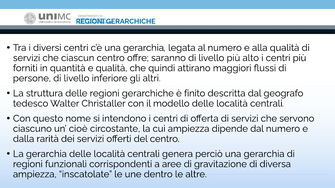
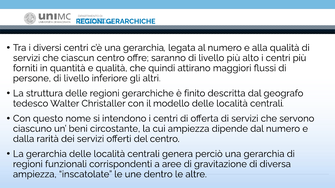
cioè: cioè -> beni (78, 129)
